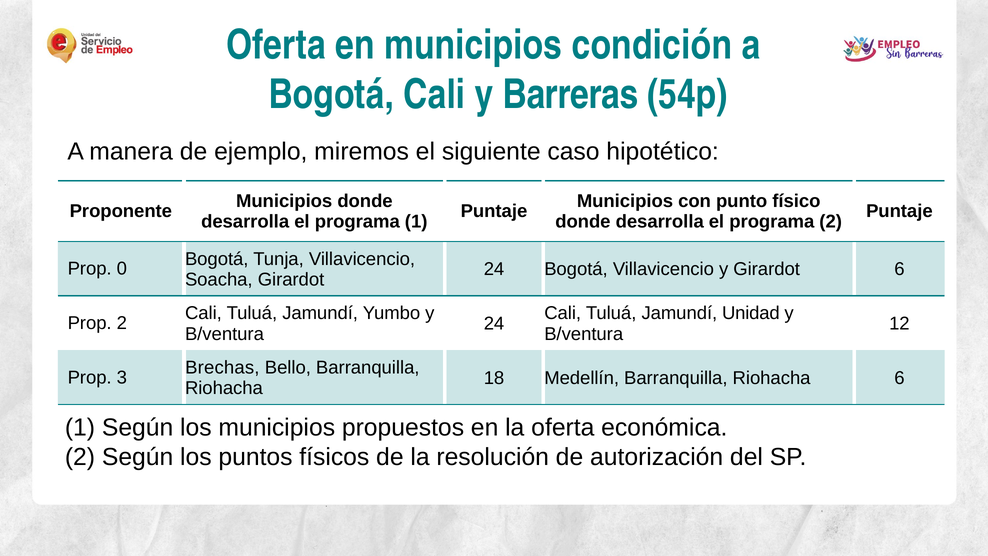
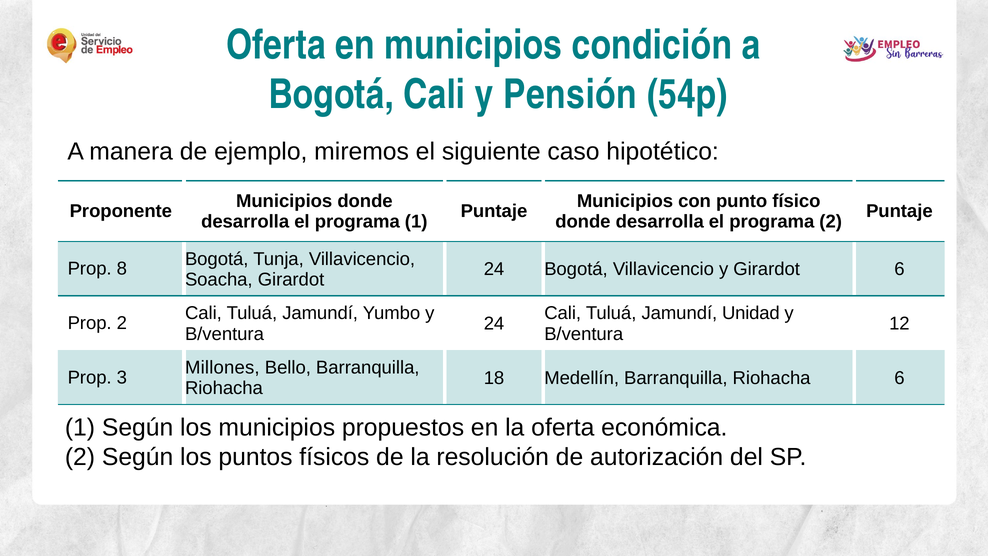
Barreras: Barreras -> Pensión (570, 95)
0: 0 -> 8 (122, 269)
Brechas: Brechas -> Millones (222, 368)
